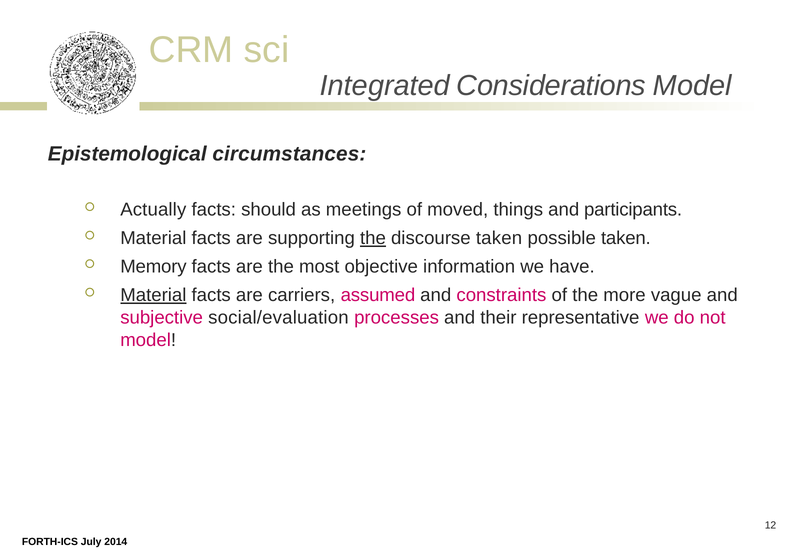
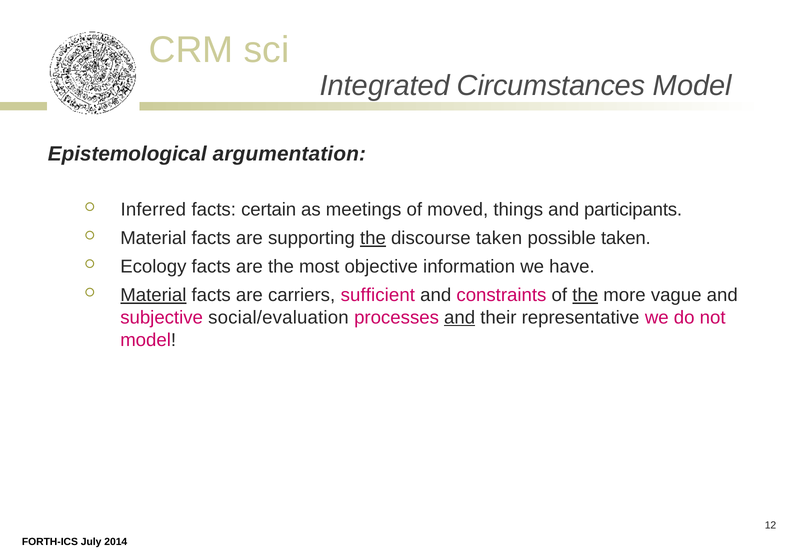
Considerations: Considerations -> Circumstances (551, 86)
circumstances: circumstances -> argumentation (289, 154)
Actually: Actually -> Inferred (153, 210)
should: should -> certain (269, 210)
Memory: Memory -> Ecology (153, 267)
assumed: assumed -> sufficient (378, 296)
the underline: none -> present (585, 296)
and underline: none -> present (460, 318)
